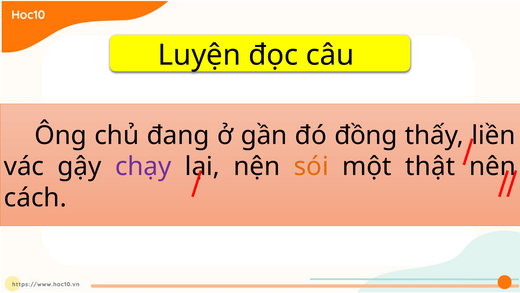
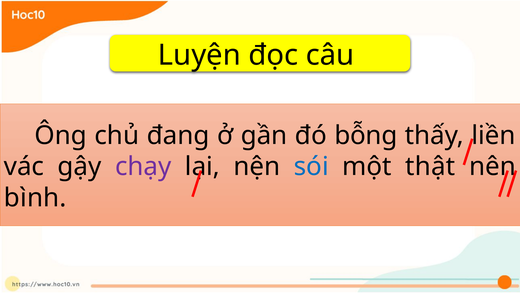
đồng: đồng -> bỗng (366, 135)
sói colour: orange -> blue (311, 166)
cách: cách -> bình (35, 198)
